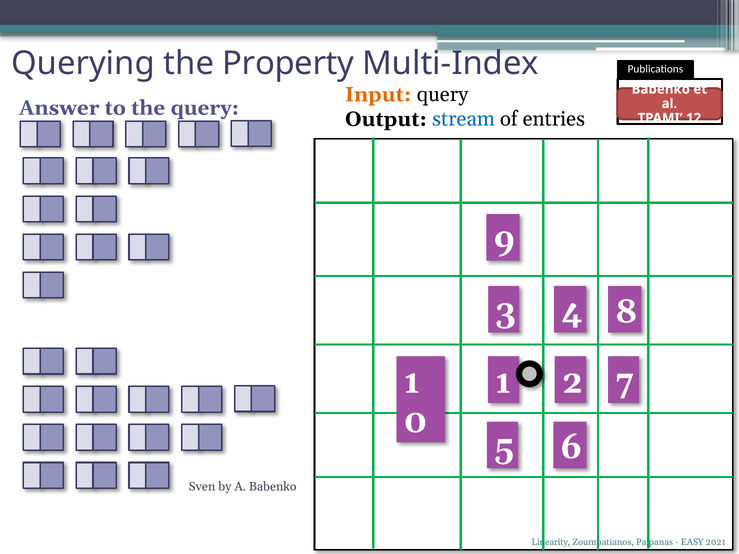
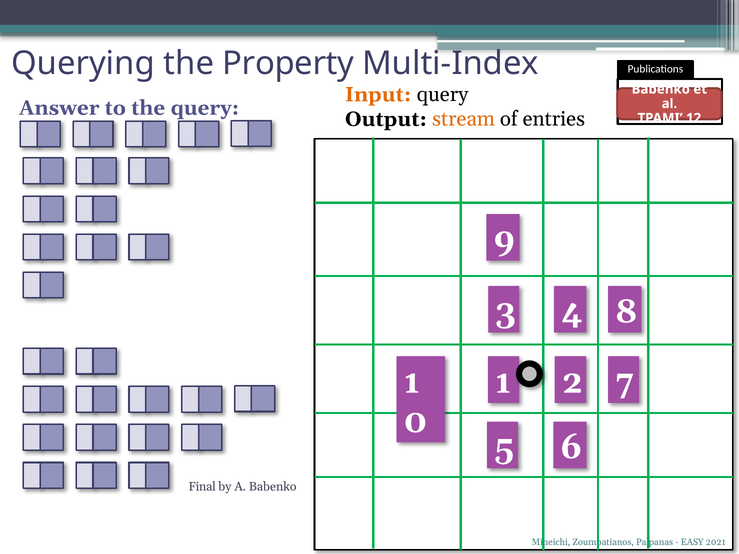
stream colour: blue -> orange (464, 119)
Sven: Sven -> Final (202, 487)
Linearity: Linearity -> Mineichi (551, 543)
